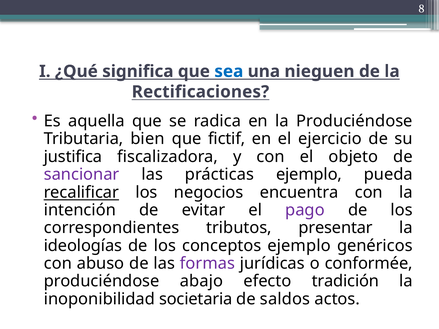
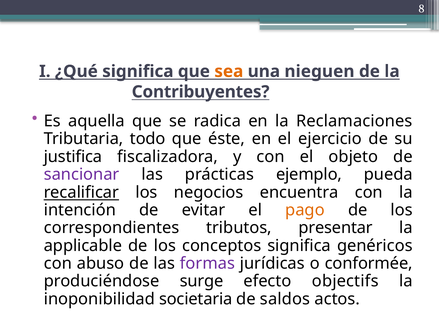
sea colour: blue -> orange (229, 71)
Rectificaciones: Rectificaciones -> Contribuyentes (201, 92)
la Produciéndose: Produciéndose -> Reclamaciones (354, 121)
bien: bien -> todo (148, 139)
fictif: fictif -> éste (227, 139)
pago colour: purple -> orange (305, 210)
ideologías: ideologías -> applicable (83, 246)
conceptos ejemplo: ejemplo -> significa (299, 246)
abajo: abajo -> surge (202, 281)
tradición: tradición -> objectifs (345, 281)
